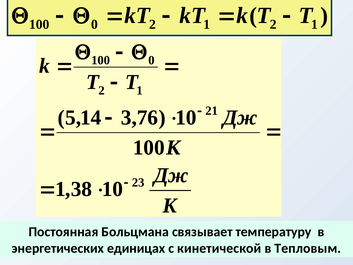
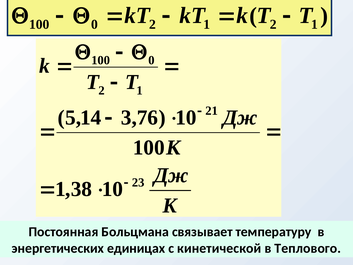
Тепловым: Тепловым -> Теплового (308, 248)
